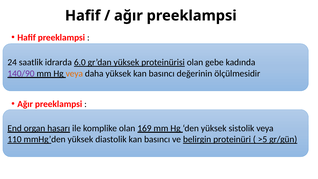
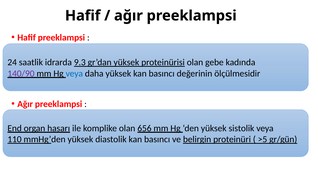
6.0: 6.0 -> 9.3 (80, 62)
veya colour: orange -> blue (74, 73)
169: 169 -> 656 (144, 128)
